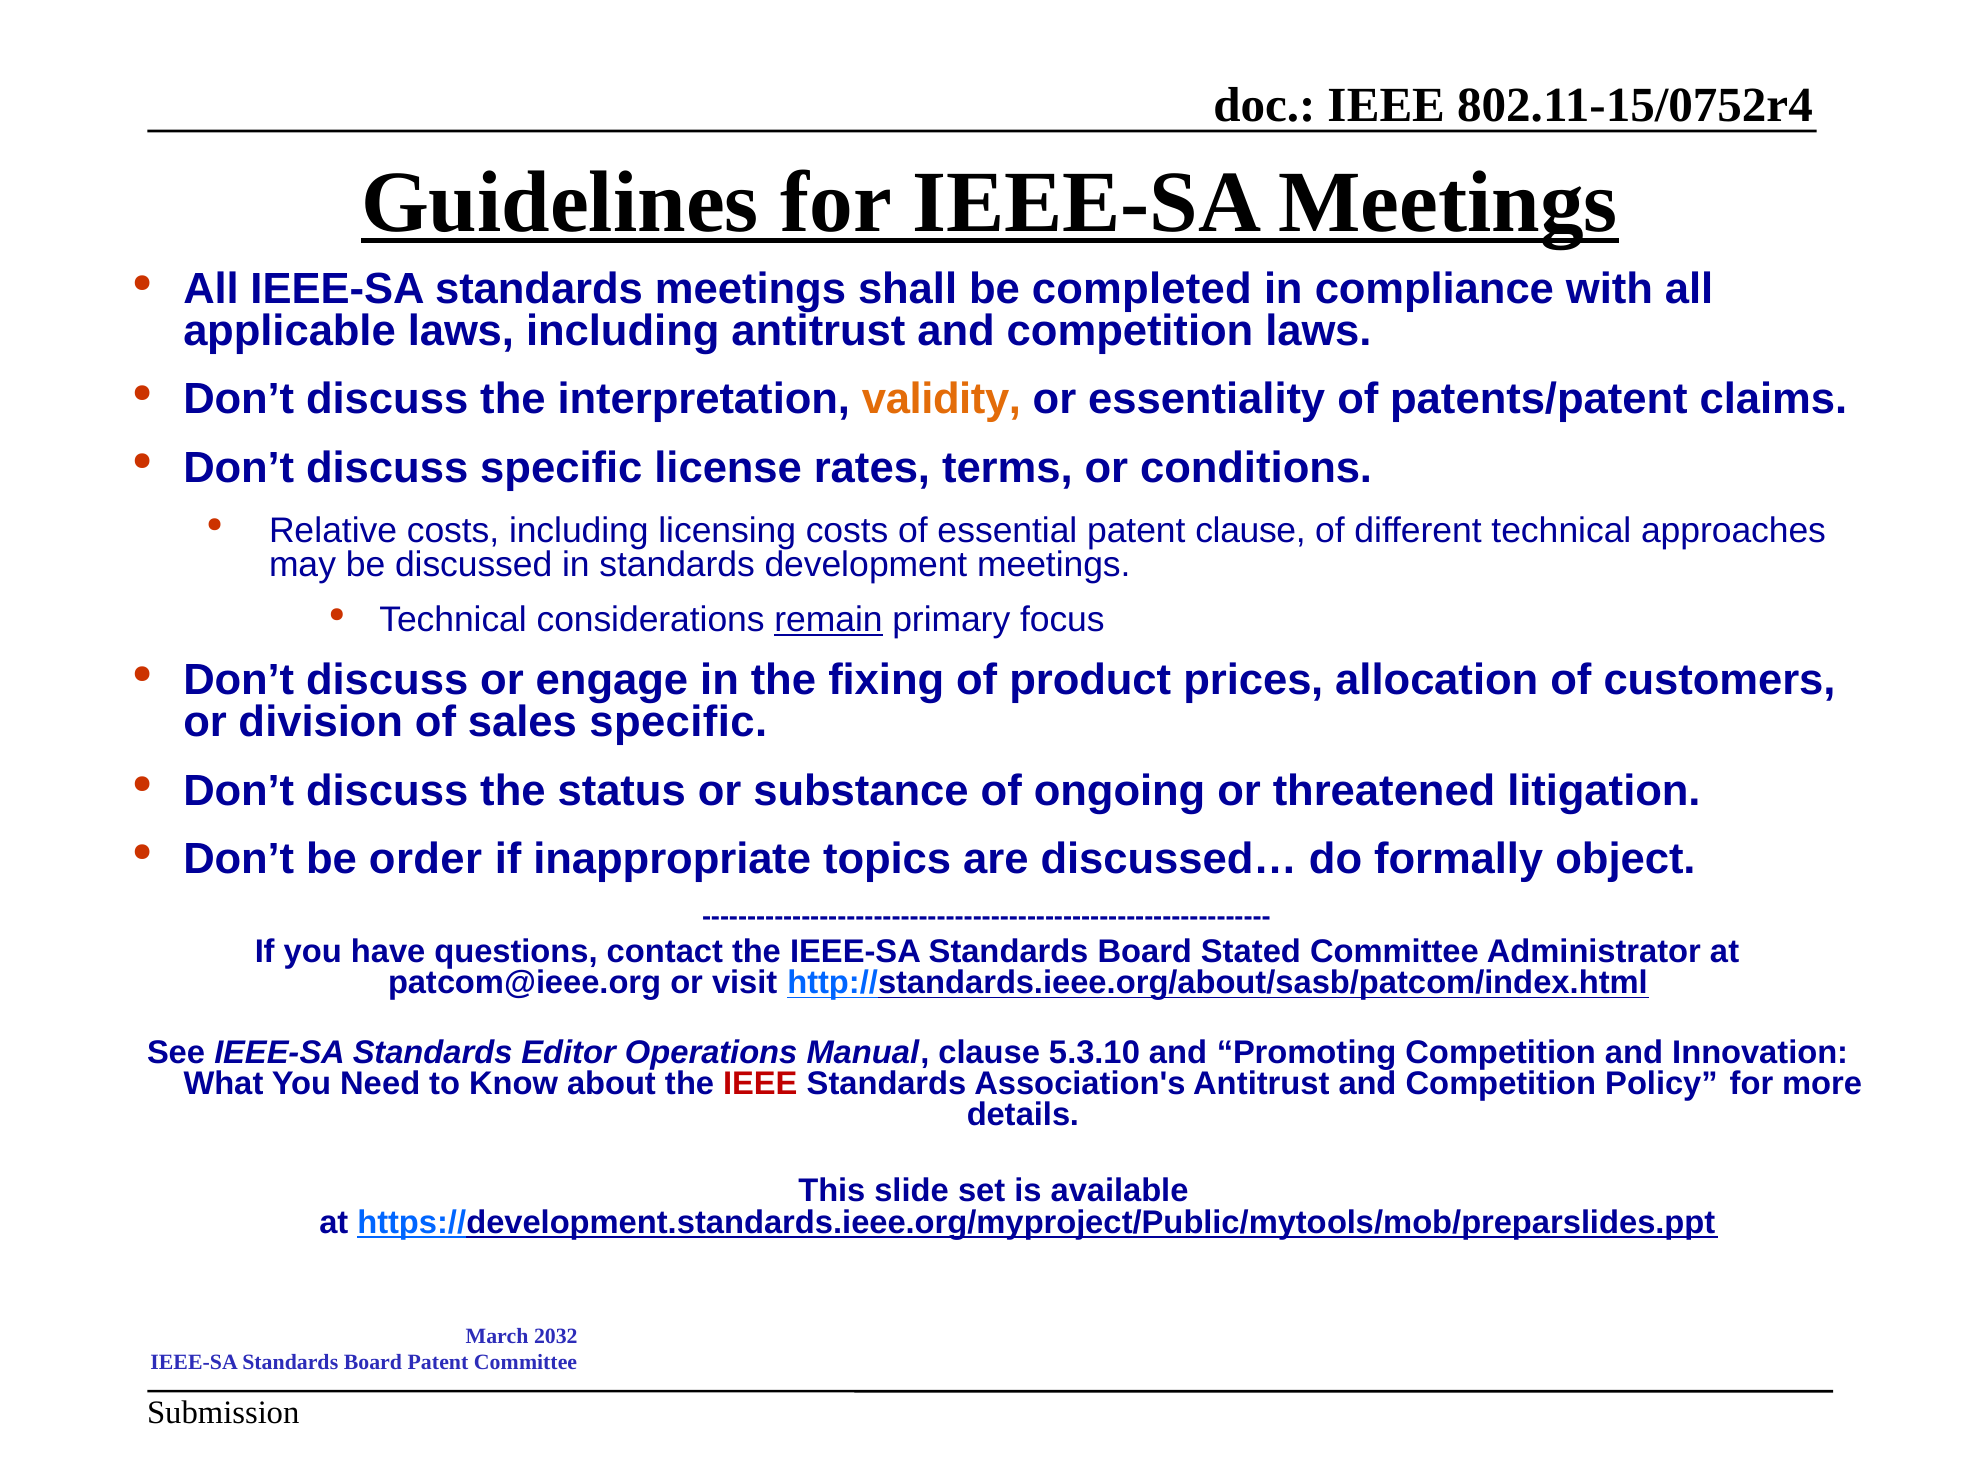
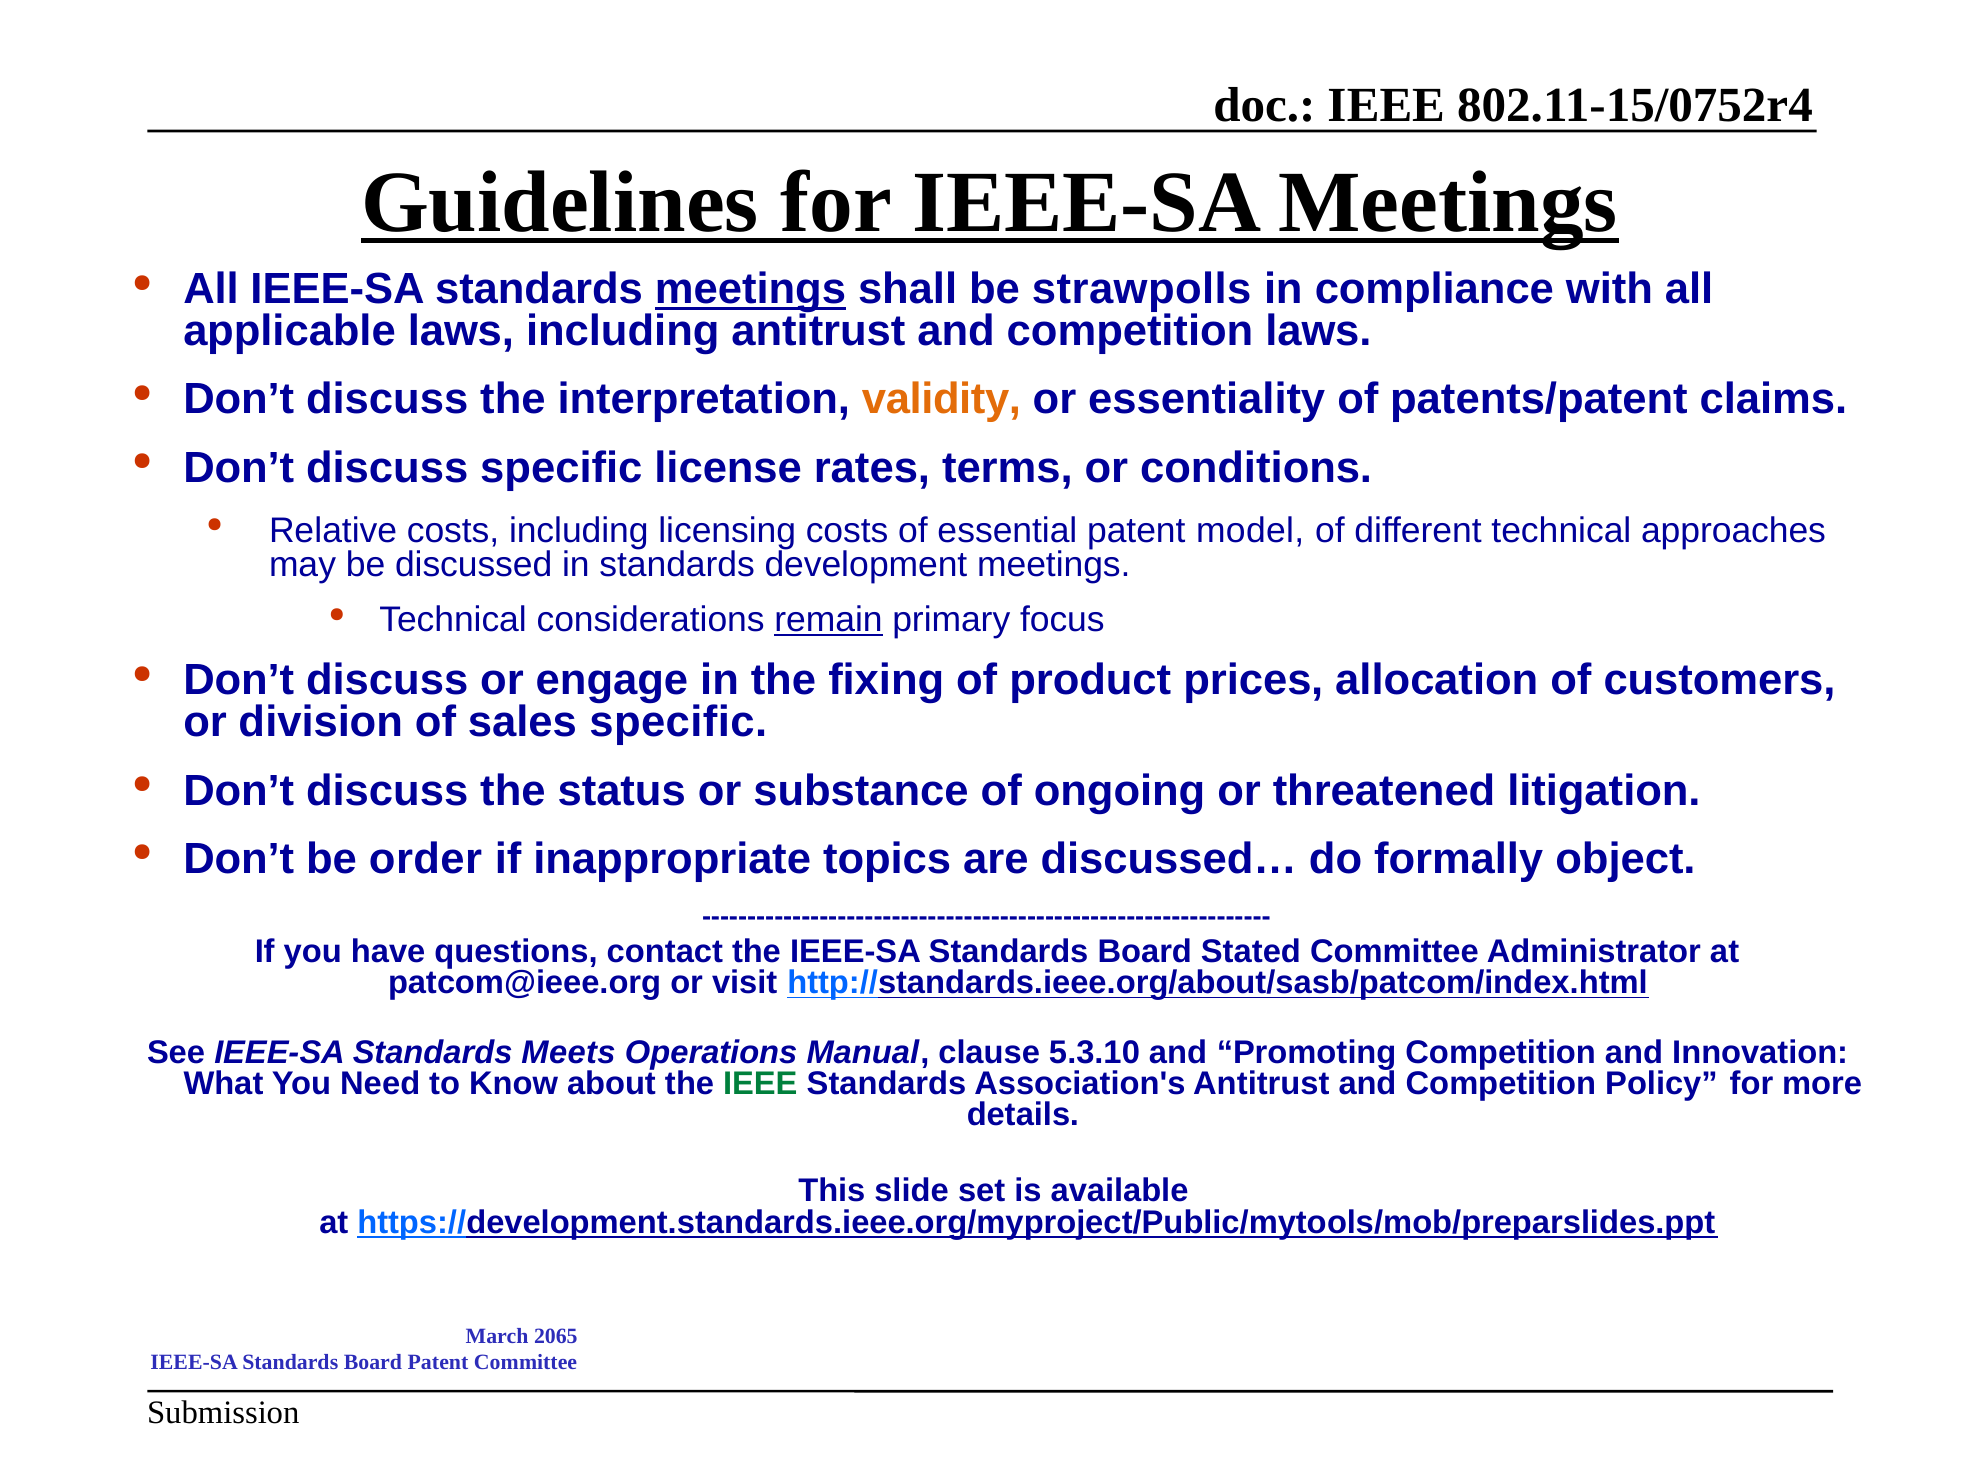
meetings underline: none -> present (750, 289)
completed: completed -> strawpolls (1142, 289)
patent clause: clause -> model (1250, 531)
Editor: Editor -> Meets (568, 1052)
IEEE colour: red -> green (760, 1084)
2032: 2032 -> 2065 (556, 1337)
